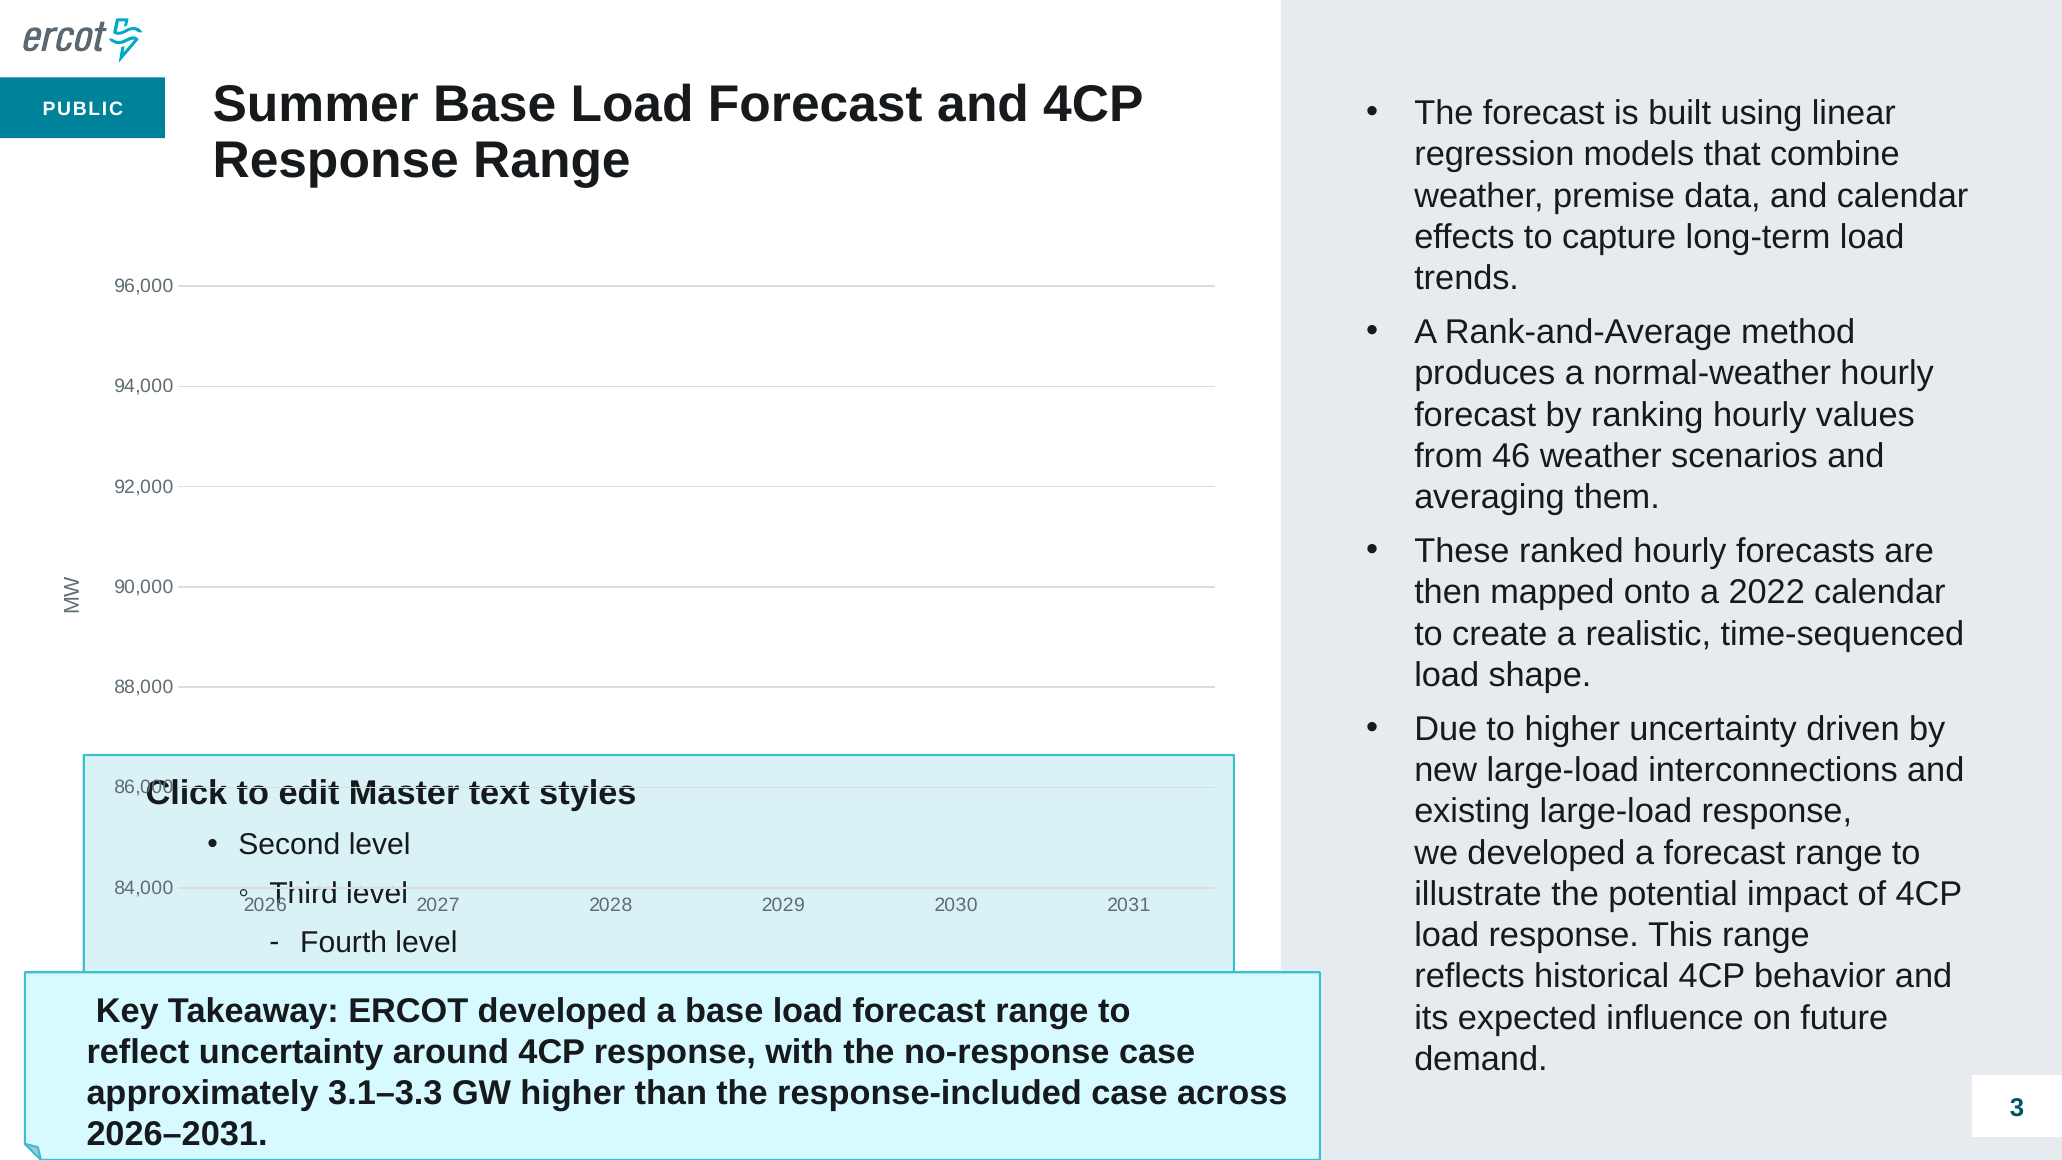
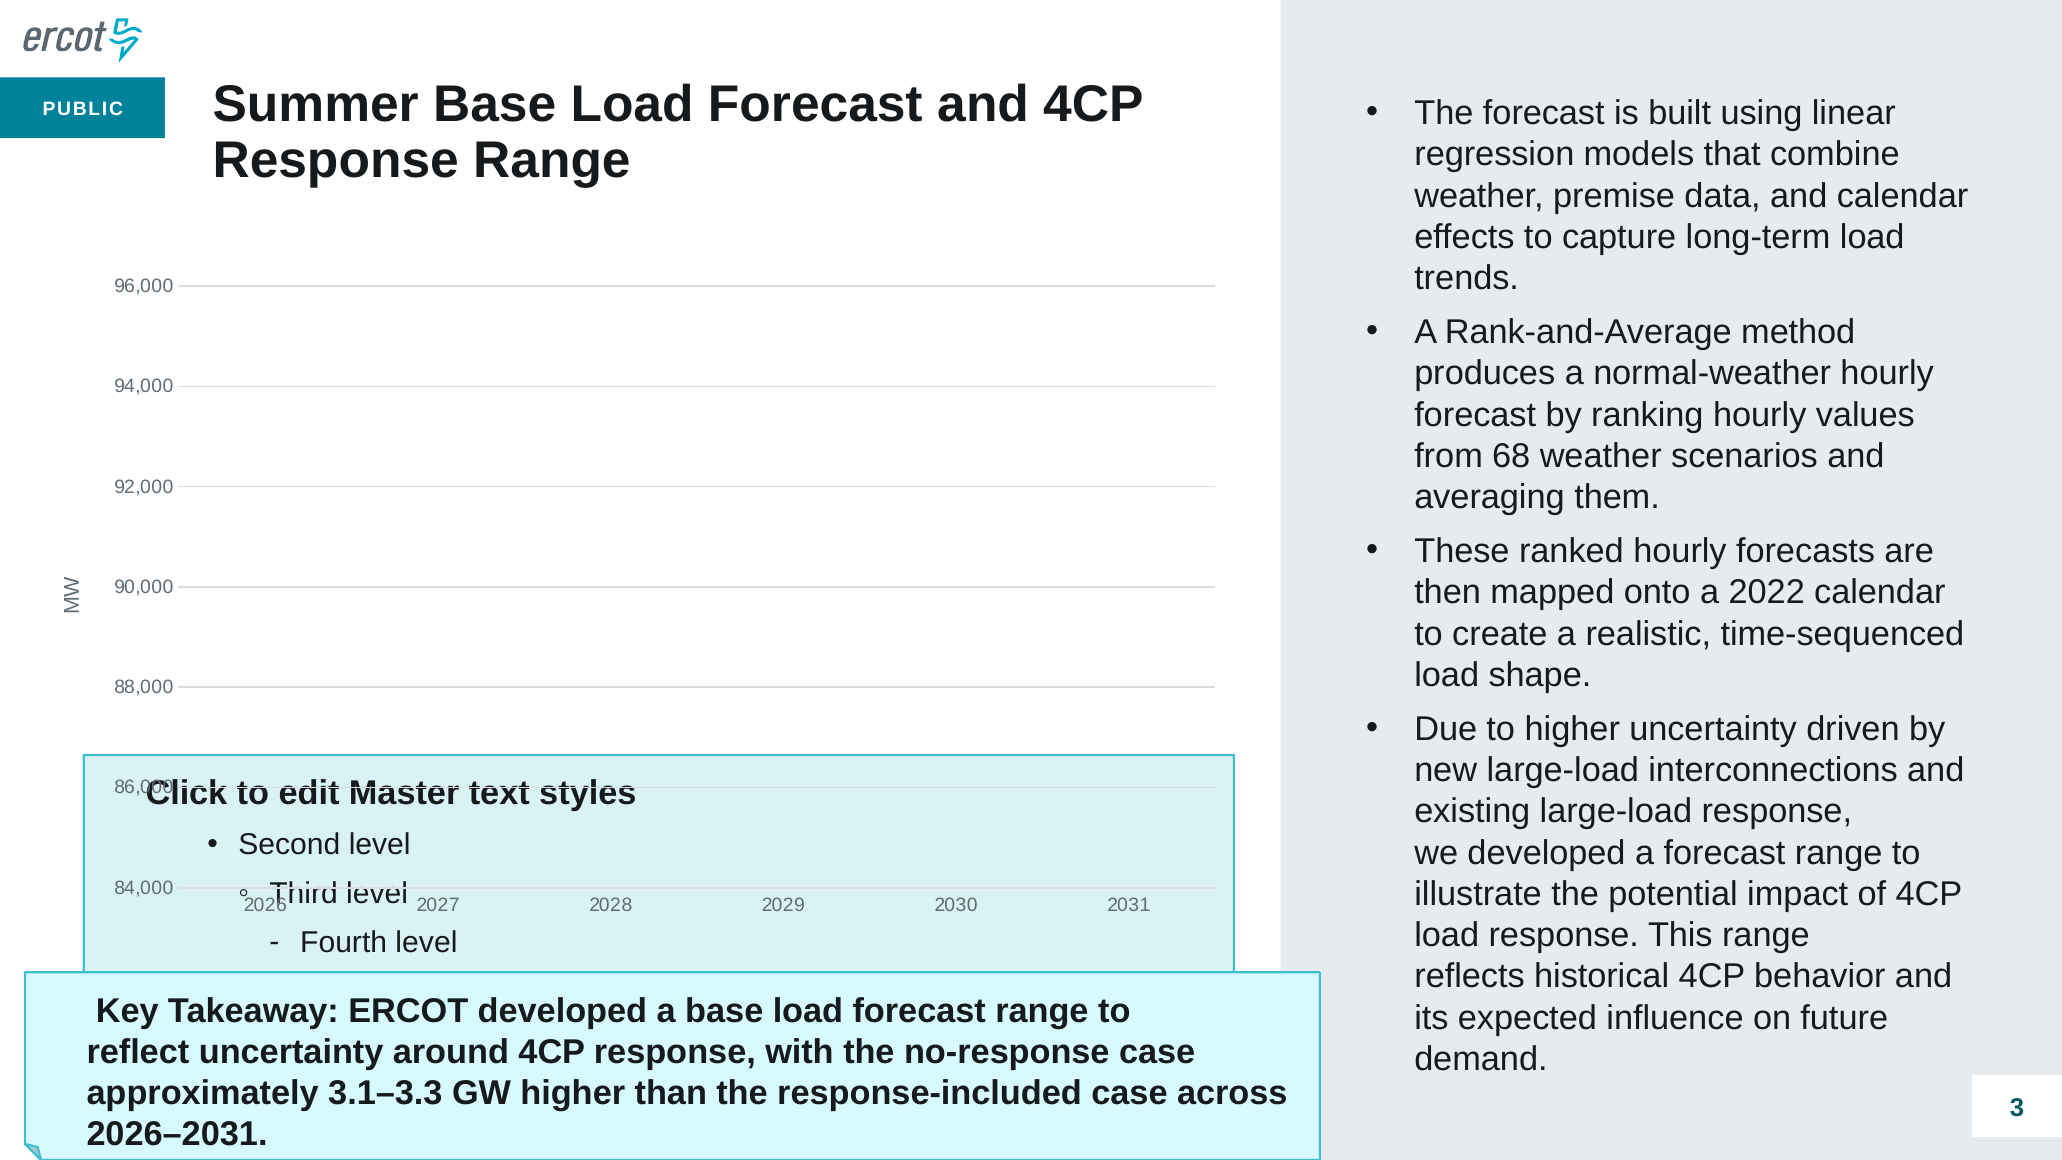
46: 46 -> 68 (1511, 456)
